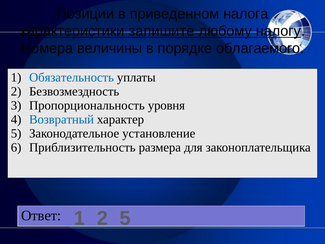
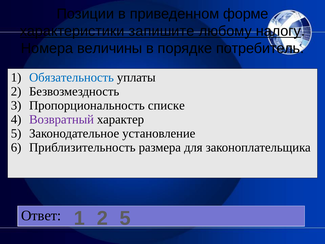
налога: налога -> форме (246, 14)
облагаемого: облагаемого -> потребитель (260, 48)
уровня: уровня -> списке (166, 105)
Возвратный colour: blue -> purple (62, 119)
